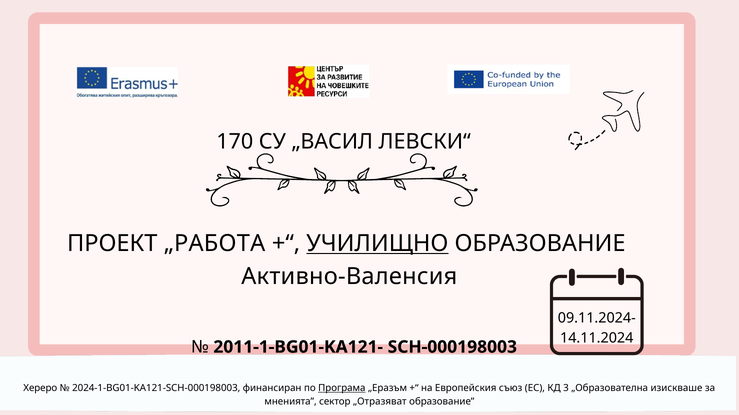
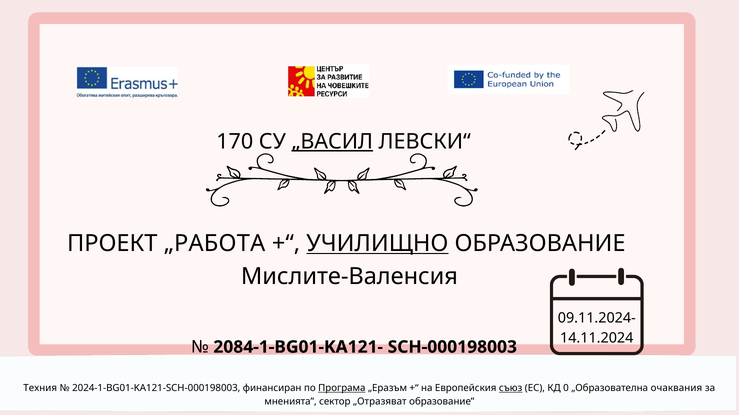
„ВАСИЛ underline: none -> present (332, 142)
Активно-Валенсия: Активно-Валенсия -> Мислите-Валенсия (349, 277)
2011-1-BG01-KA121-: 2011-1-BG01-KA121- -> 2084-1-BG01-KA121- (298, 348)
Хереро: Хереро -> Техния (40, 389)
съюз underline: none -> present (511, 389)
3: 3 -> 0 (566, 389)
изискваше: изискваше -> очаквания (676, 389)
